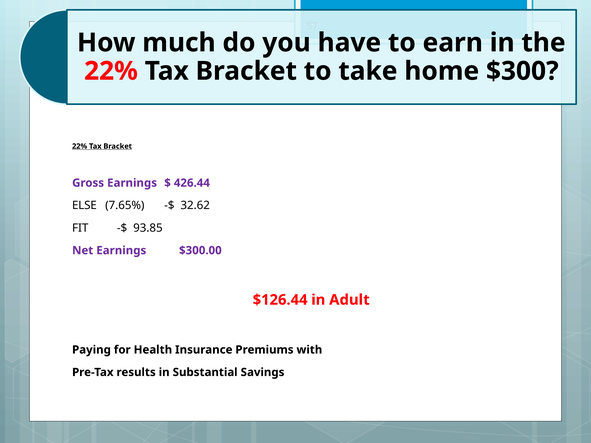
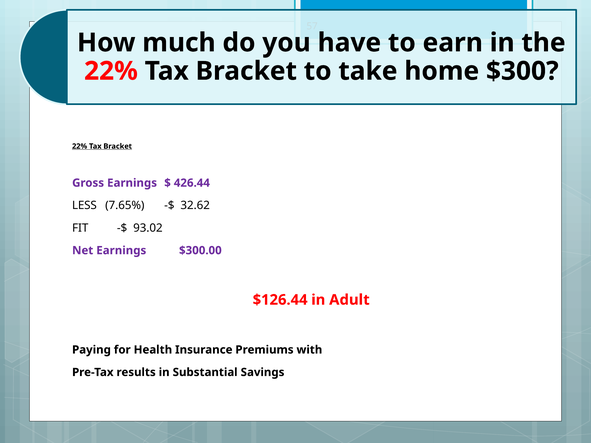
ELSE: ELSE -> LESS (84, 206)
93.85: 93.85 -> 93.02 (148, 228)
